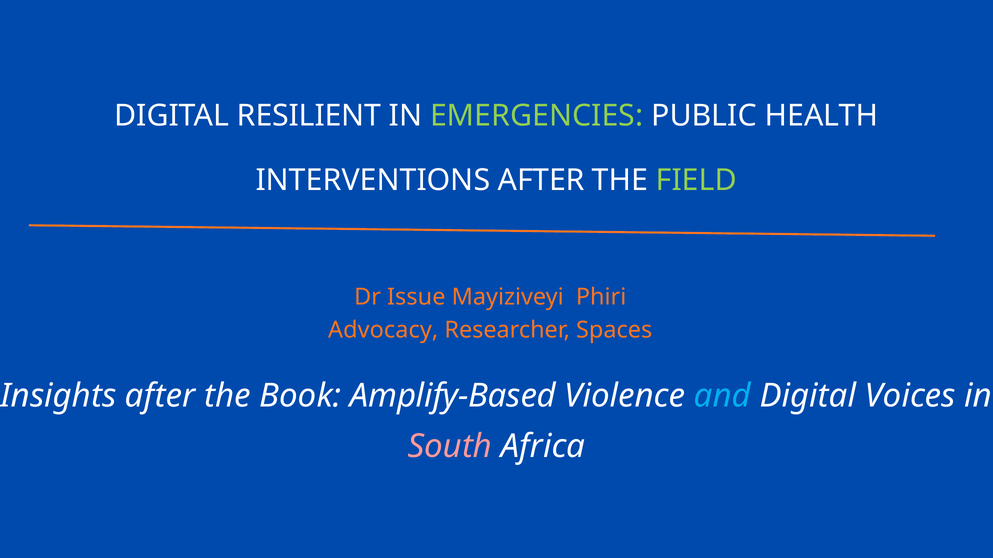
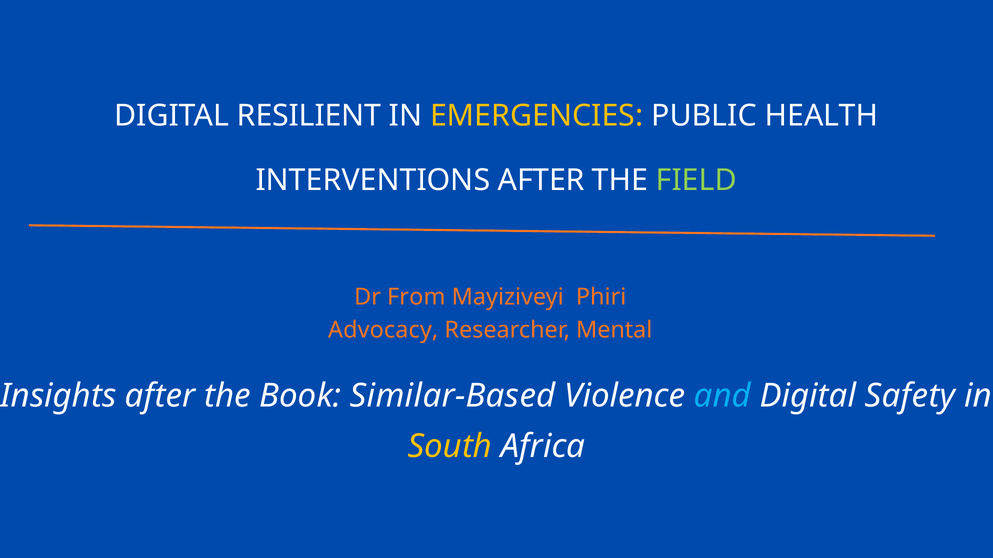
EMERGENCIES colour: light green -> yellow (537, 116)
Issue: Issue -> From (416, 297)
Spaces: Spaces -> Mental (614, 330)
Amplify-Based: Amplify-Based -> Similar-Based (453, 396)
Voices: Voices -> Safety (910, 396)
South colour: pink -> yellow (450, 447)
